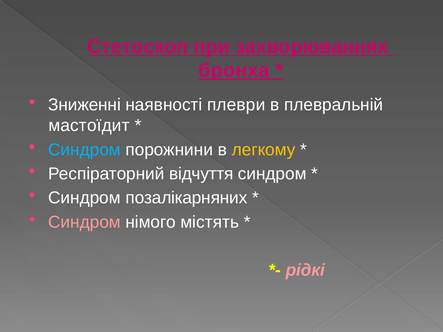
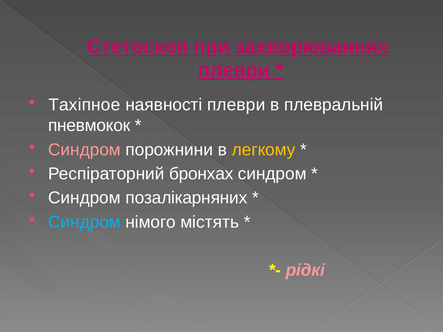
бронха: бронха -> плеври (234, 70)
Зниженні: Зниженні -> Тахіпное (84, 105)
мастоїдит: мастоїдит -> пневмокок (89, 126)
Синдром colour: light blue -> pink (84, 150)
відчуття: відчуття -> бронхах (201, 174)
Синдром colour: pink -> light blue (84, 222)
